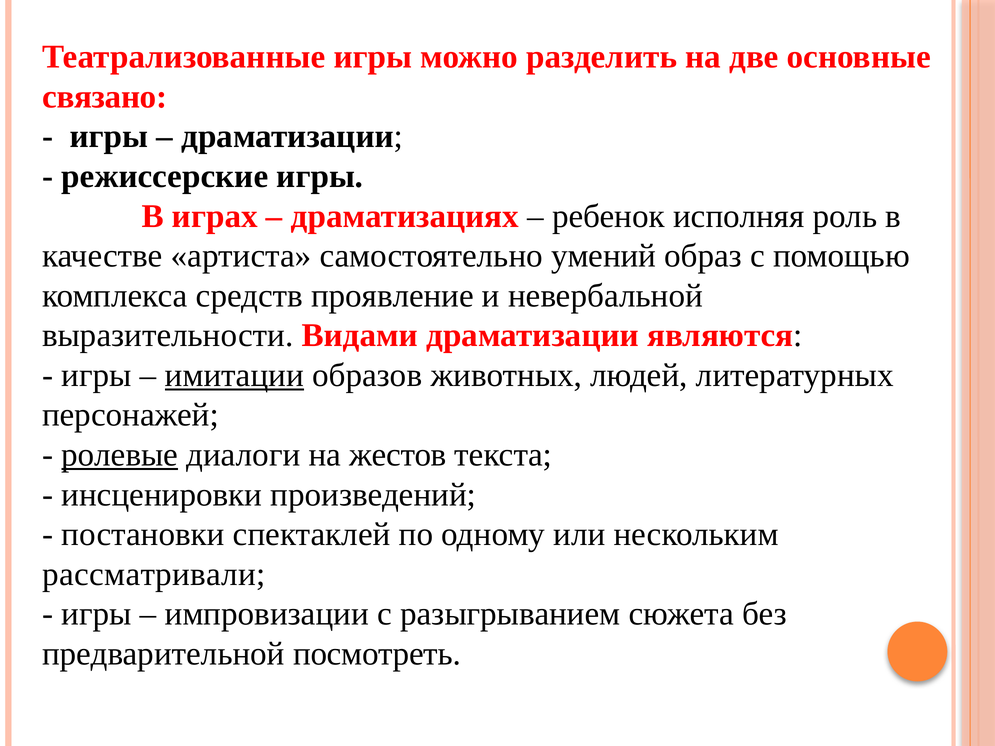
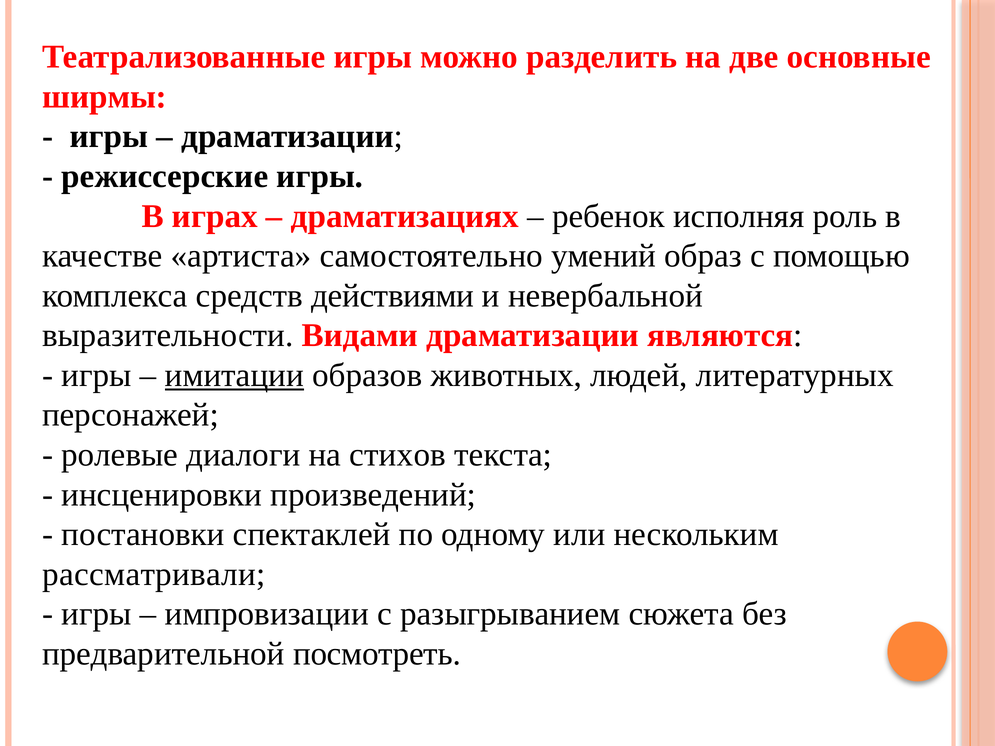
связано: связано -> ширмы (105, 97)
проявление: проявление -> действиями (393, 296)
ролевые underline: present -> none (120, 455)
жестов: жестов -> стихов (398, 455)
